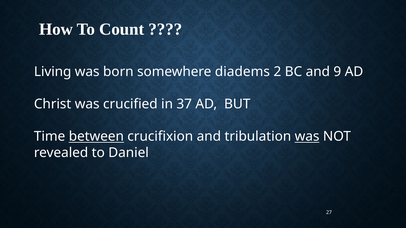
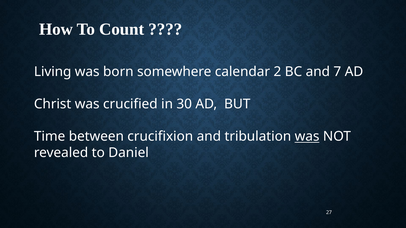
diadems: diadems -> calendar (242, 72)
9: 9 -> 7 (337, 72)
37: 37 -> 30 (184, 104)
between underline: present -> none (96, 137)
